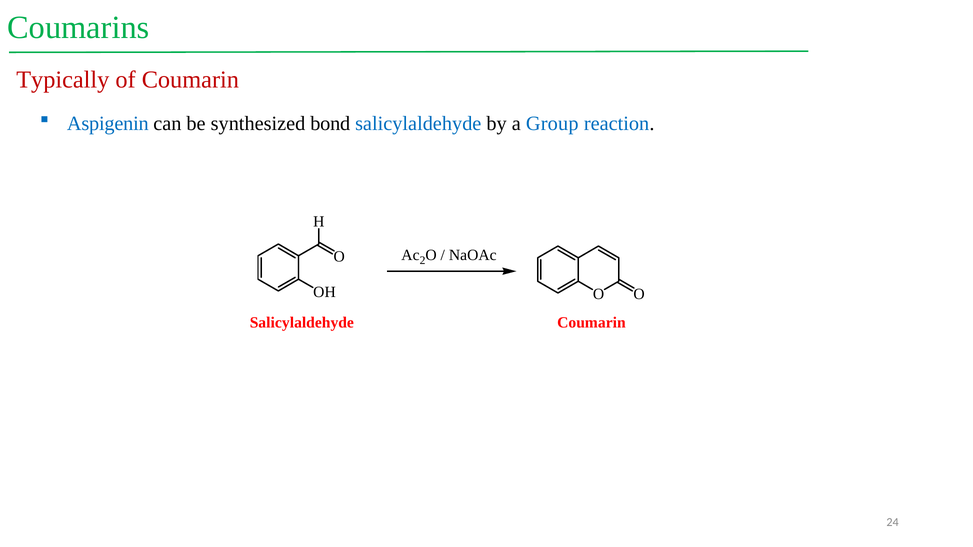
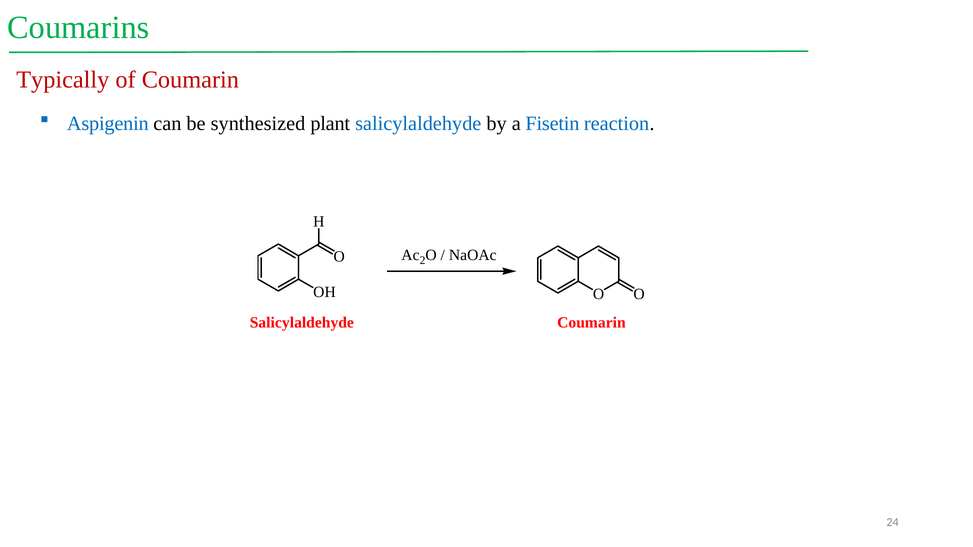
bond: bond -> plant (330, 123)
Group: Group -> Fisetin (552, 123)
